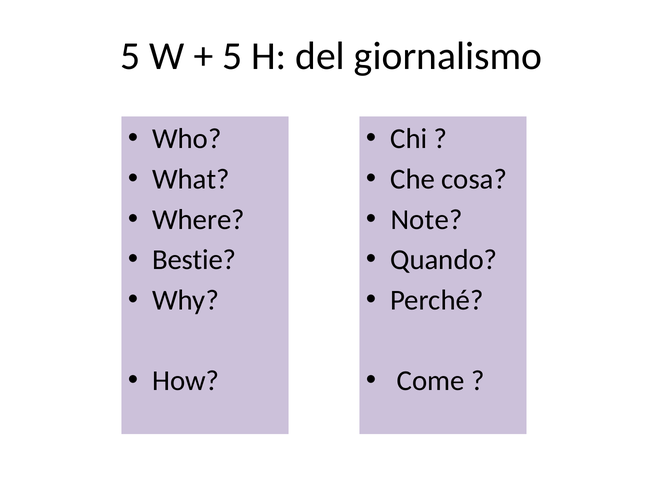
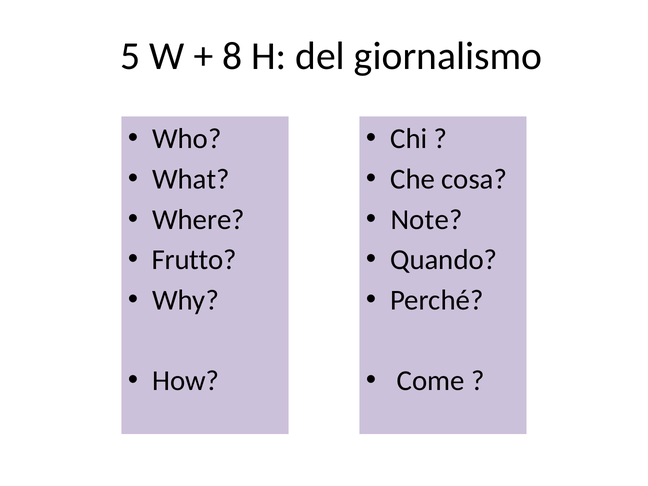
5: 5 -> 8 (232, 56)
Bestie: Bestie -> Frutto (194, 260)
